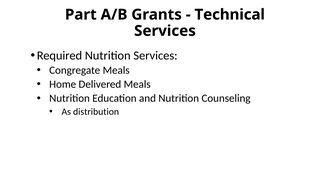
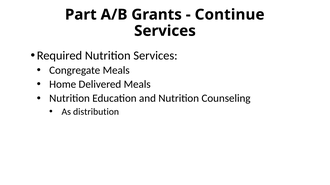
Technical: Technical -> Continue (230, 15)
